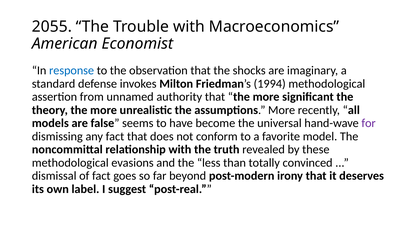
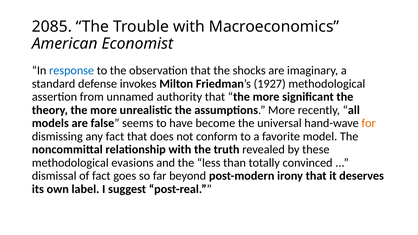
2055: 2055 -> 2085 (52, 27)
1994: 1994 -> 1927 (270, 84)
for colour: purple -> orange (369, 123)
